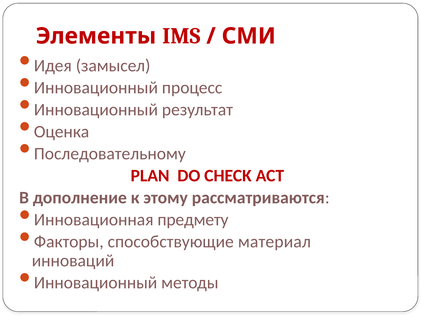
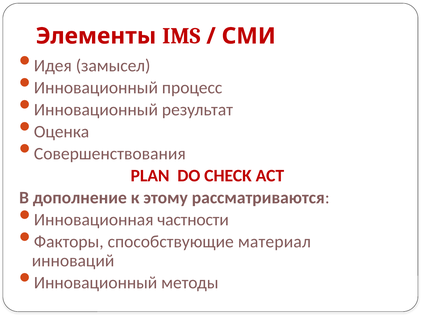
Последовательному: Последовательному -> Совершенствования (110, 154)
предмету: предмету -> частности (193, 220)
